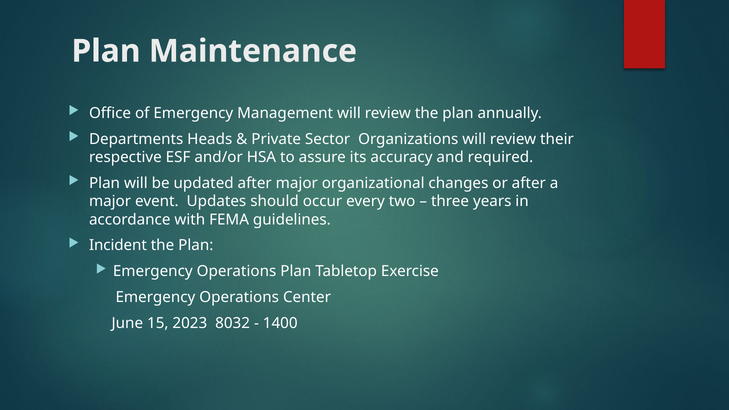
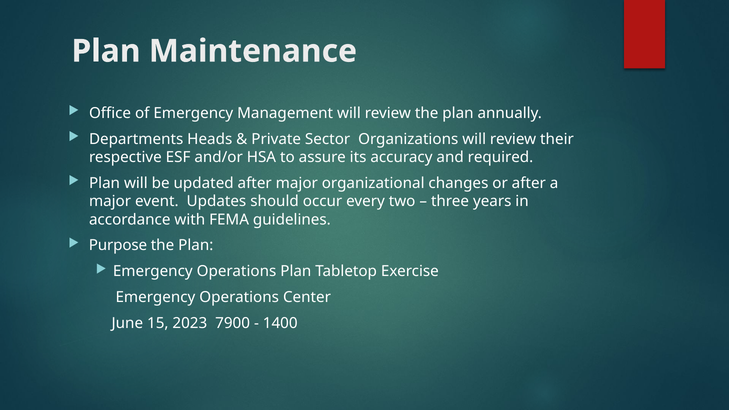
Incident: Incident -> Purpose (118, 245)
8032: 8032 -> 7900 (233, 323)
